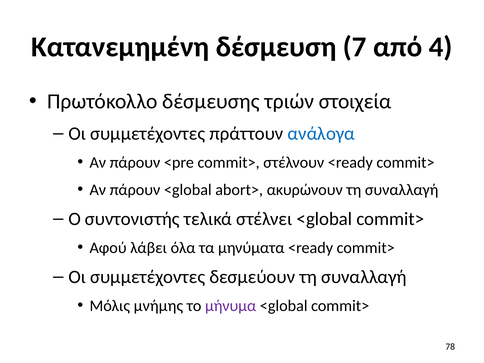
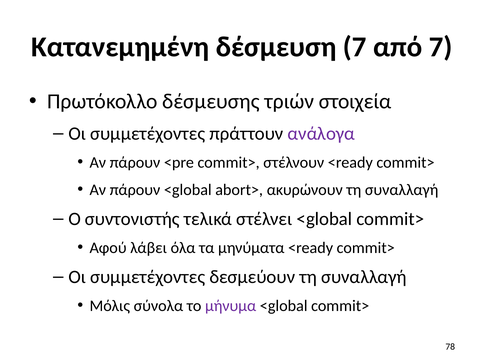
από 4: 4 -> 7 (441, 47)
ανάλογα colour: blue -> purple (321, 134)
μνήμης: μνήμης -> σύνολα (158, 306)
